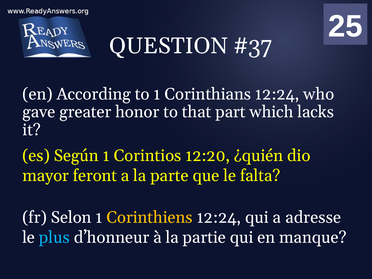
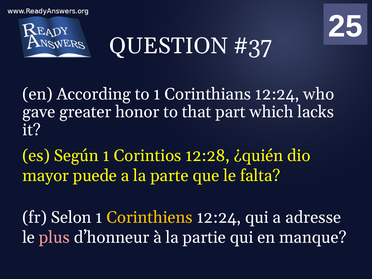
12:20: 12:20 -> 12:28 (208, 156)
feront: feront -> puede (95, 176)
plus colour: light blue -> pink (54, 237)
